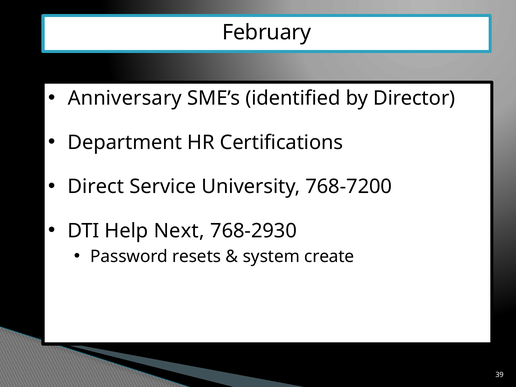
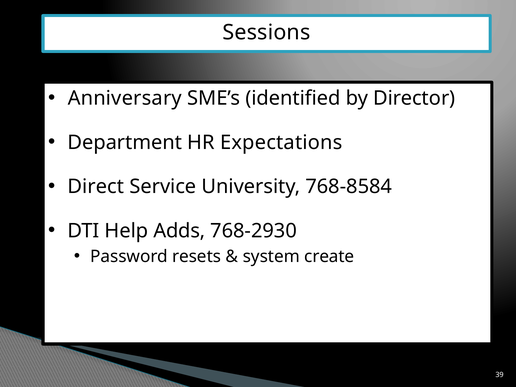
February: February -> Sessions (266, 32)
Certifications: Certifications -> Expectations (281, 142)
768-7200: 768-7200 -> 768-8584 (349, 187)
Next: Next -> Adds (179, 231)
